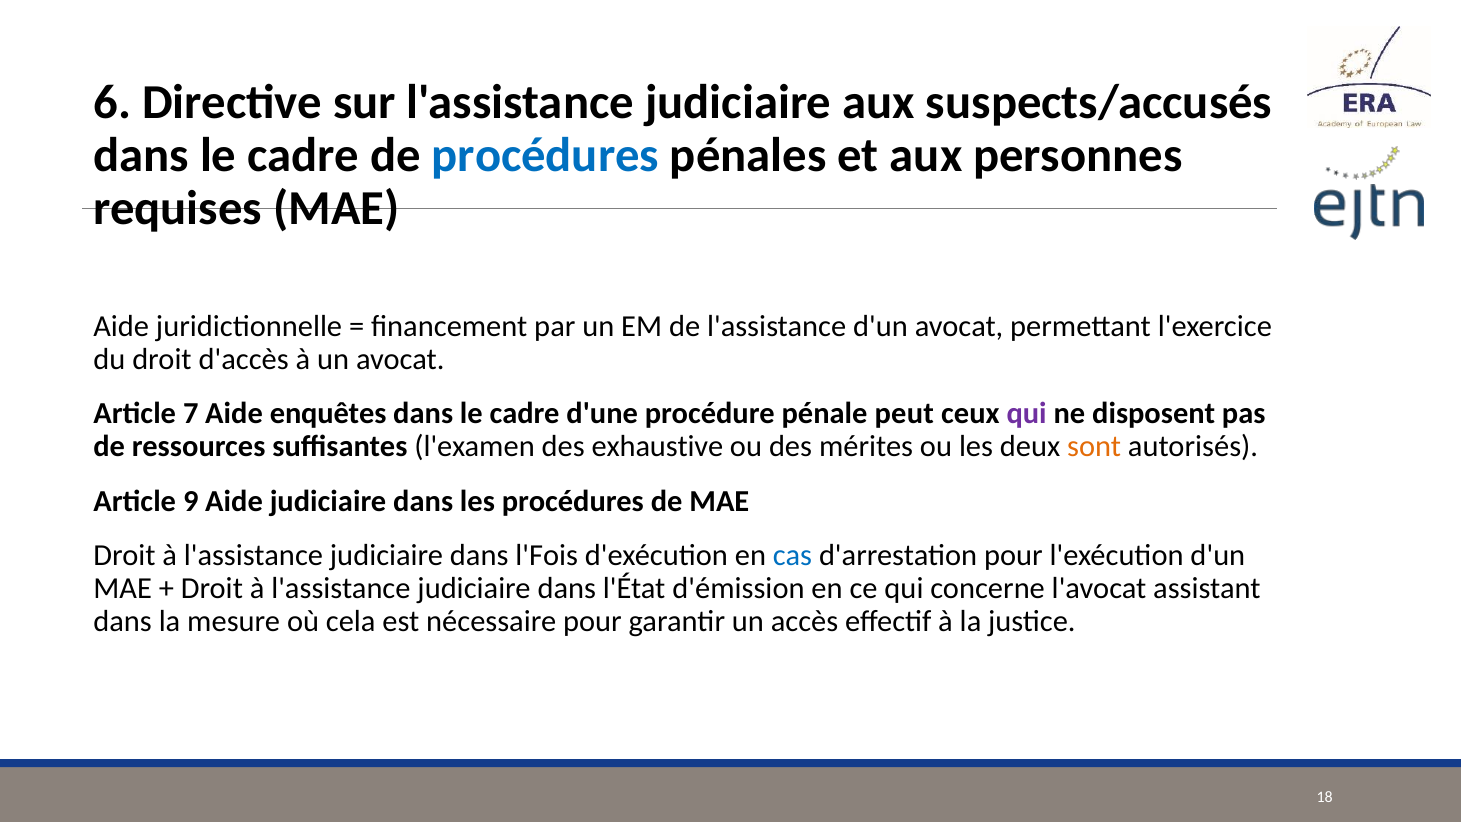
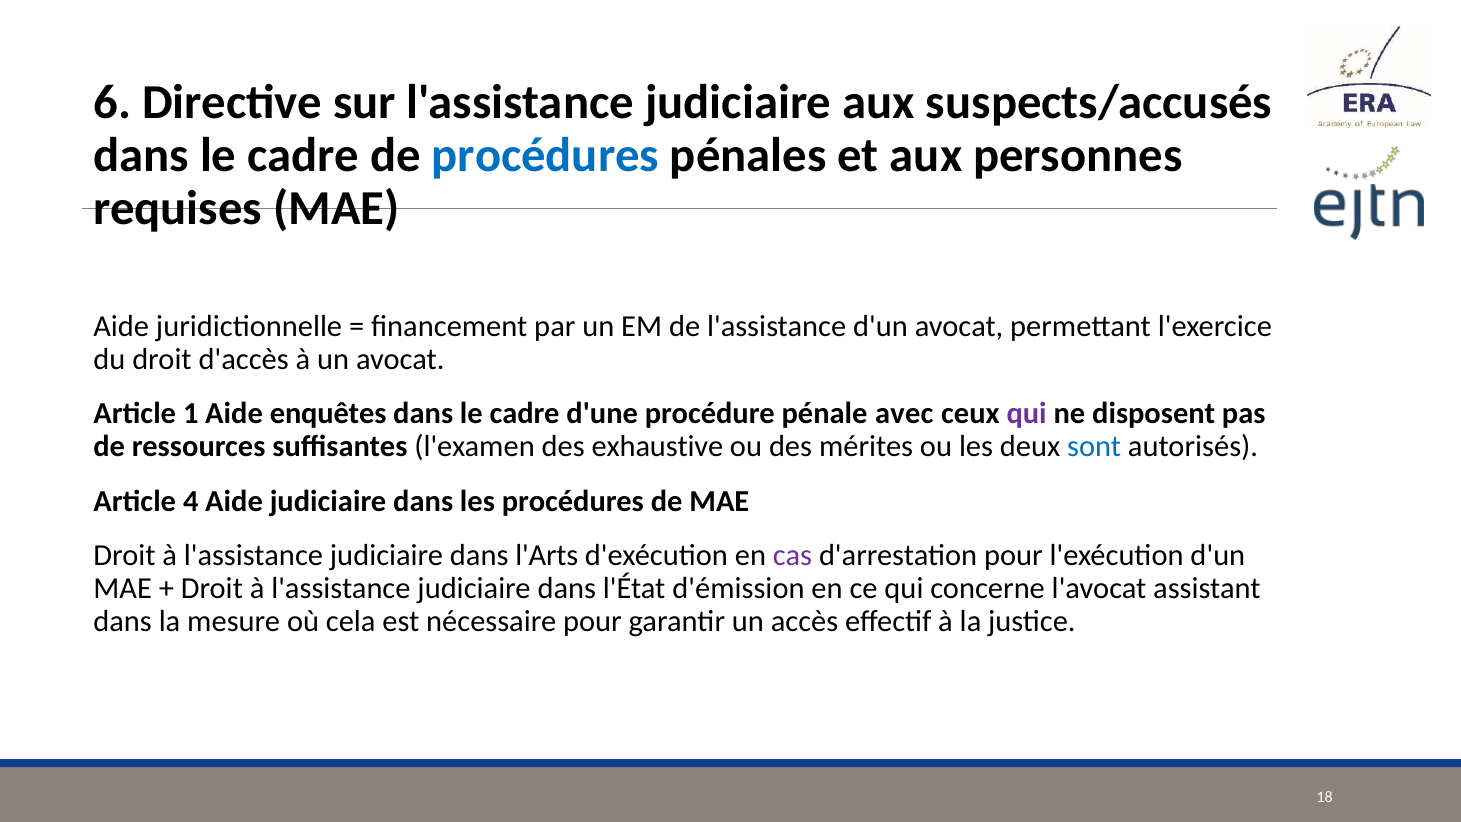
7: 7 -> 1 (191, 414)
peut: peut -> avec (904, 414)
sont colour: orange -> blue (1094, 447)
9: 9 -> 4 (191, 501)
l'Fois: l'Fois -> l'Arts (547, 555)
cas colour: blue -> purple (792, 555)
